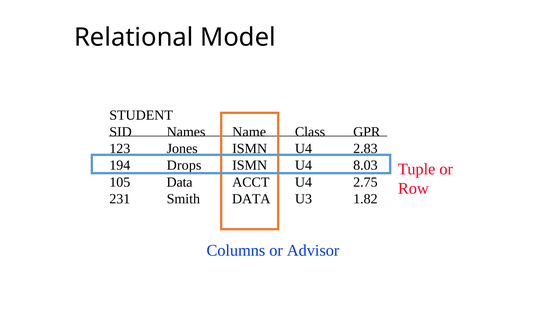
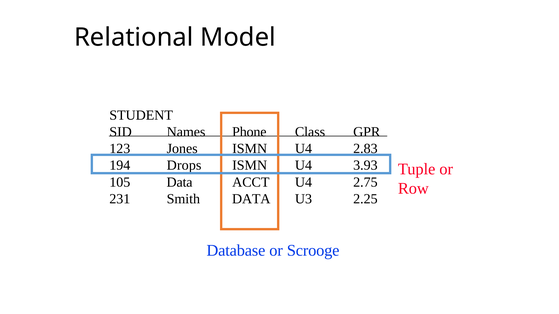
Name: Name -> Phone (249, 132)
8.03: 8.03 -> 3.93 (365, 166)
1.82: 1.82 -> 2.25 (365, 199)
Columns: Columns -> Database (236, 251)
Advisor: Advisor -> Scrooge (313, 251)
